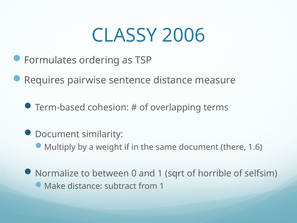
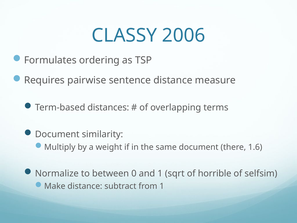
cohesion: cohesion -> distances (108, 107)
